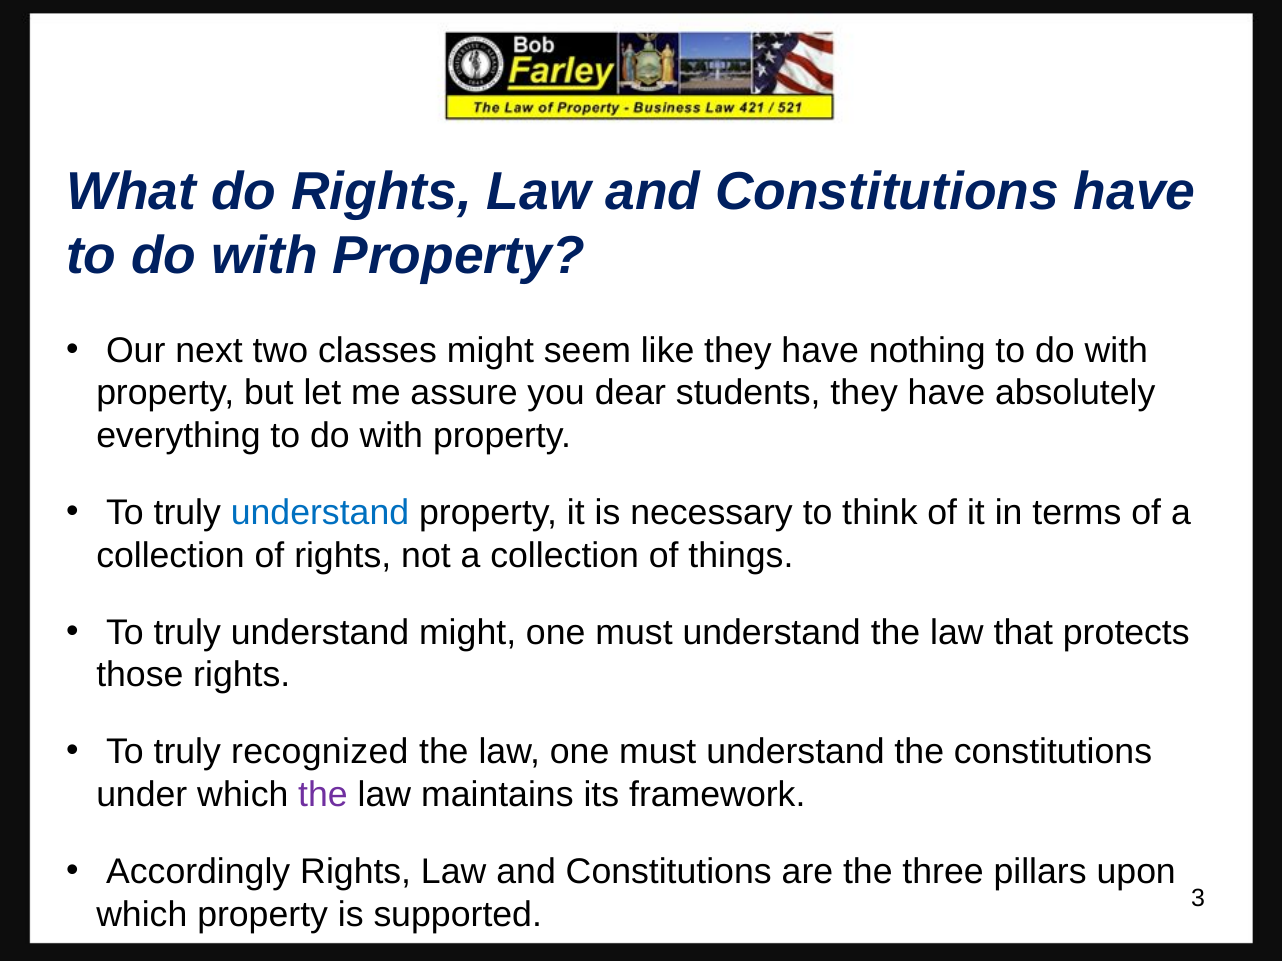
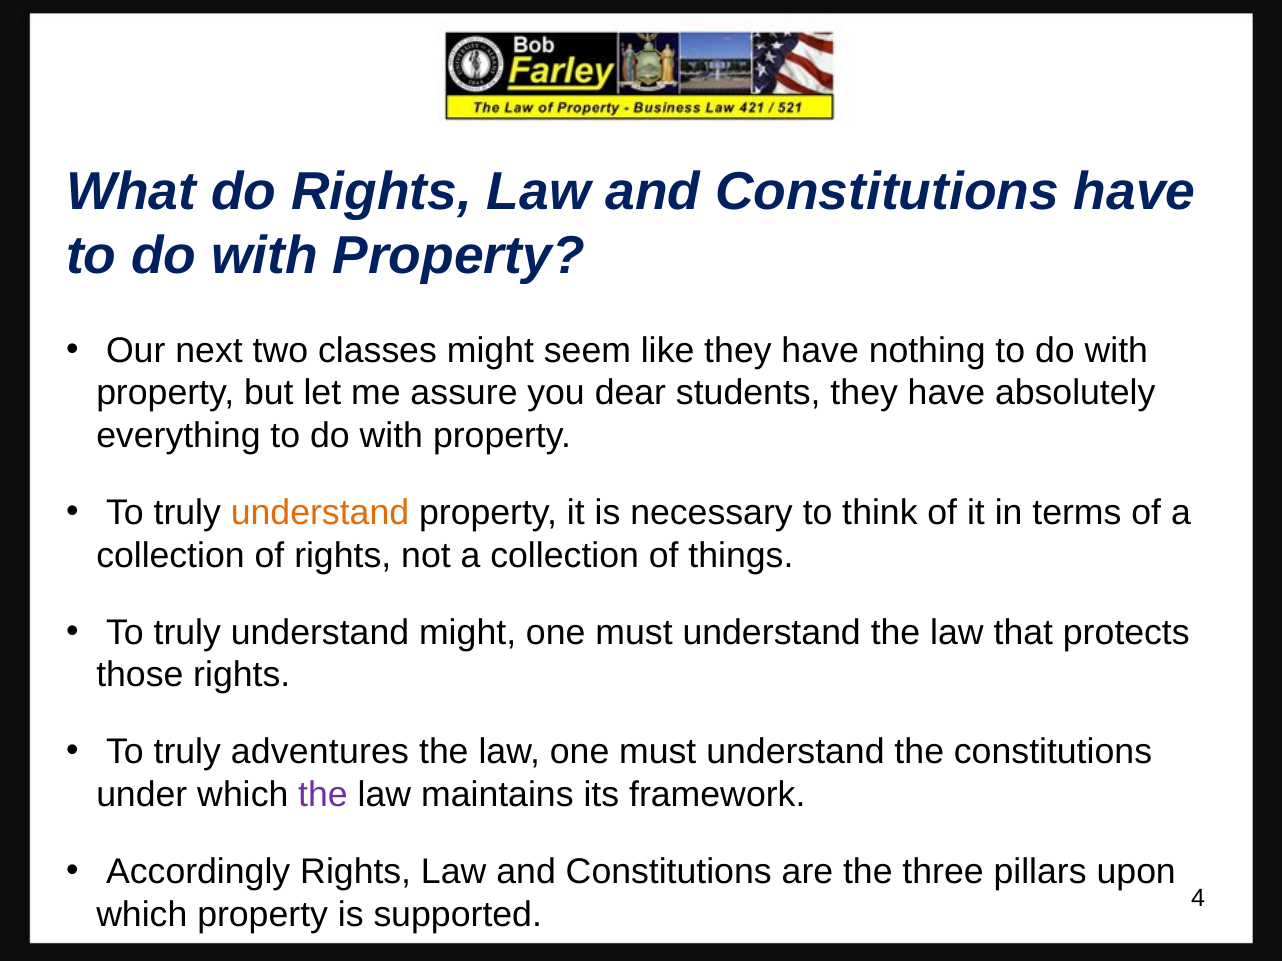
understand colour: blue -> orange (320, 513)
recognized: recognized -> adventures (320, 752)
3: 3 -> 4 (1198, 899)
